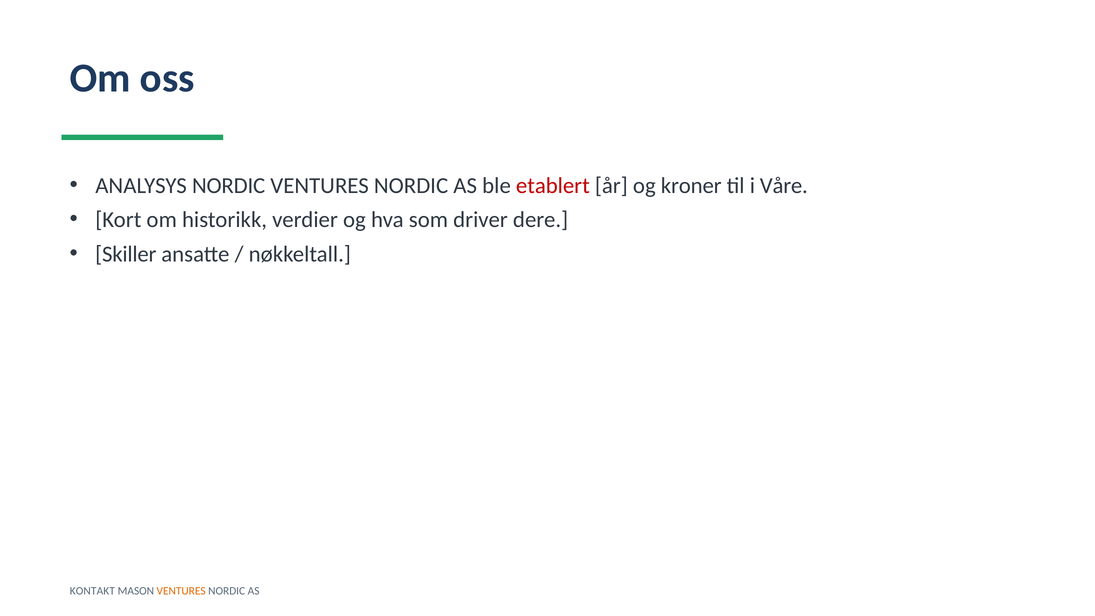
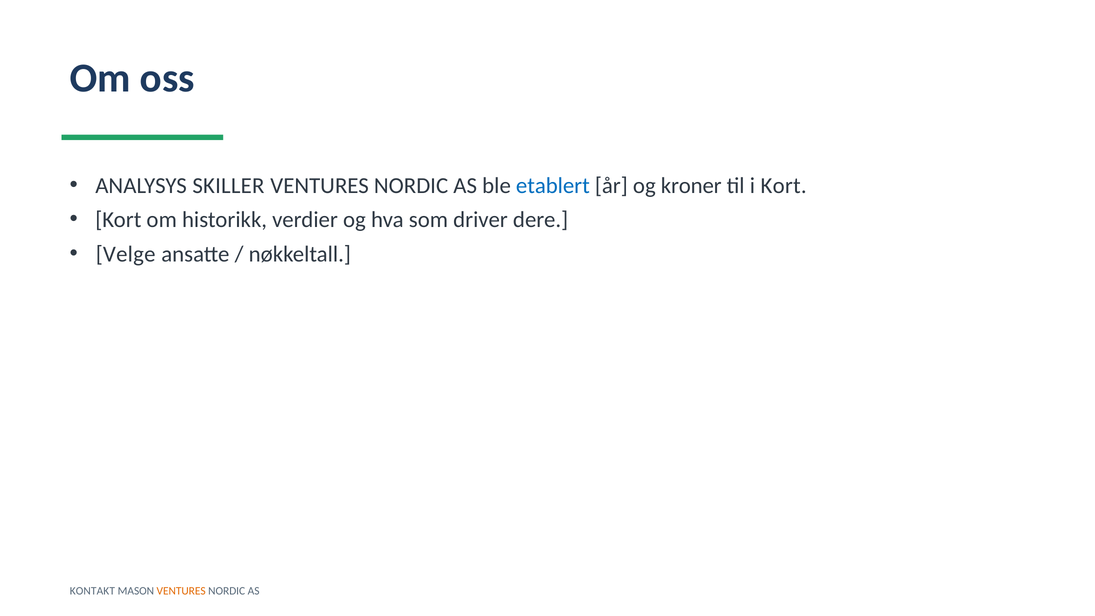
ANALYSYS NORDIC: NORDIC -> SKILLER (228, 185)
etablert colour: red -> blue (553, 185)
i Våre: Våre -> Kort (784, 185)
Skiller: Skiller -> Velge (126, 254)
